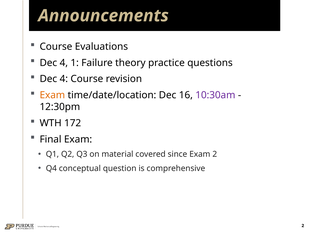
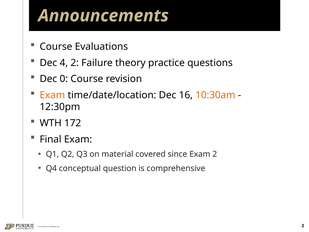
4 1: 1 -> 2 (75, 63)
4: 4 -> 0 (64, 79)
10:30am colour: purple -> orange (215, 95)
